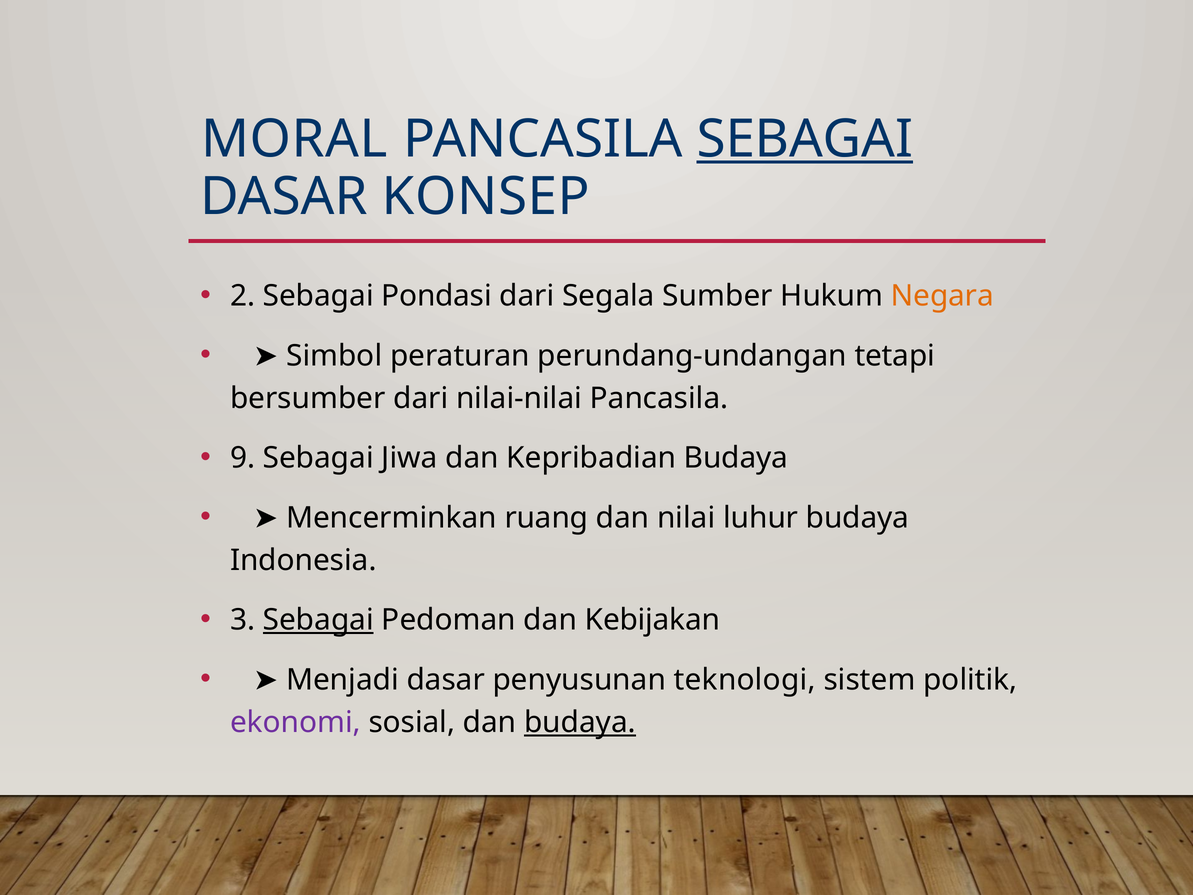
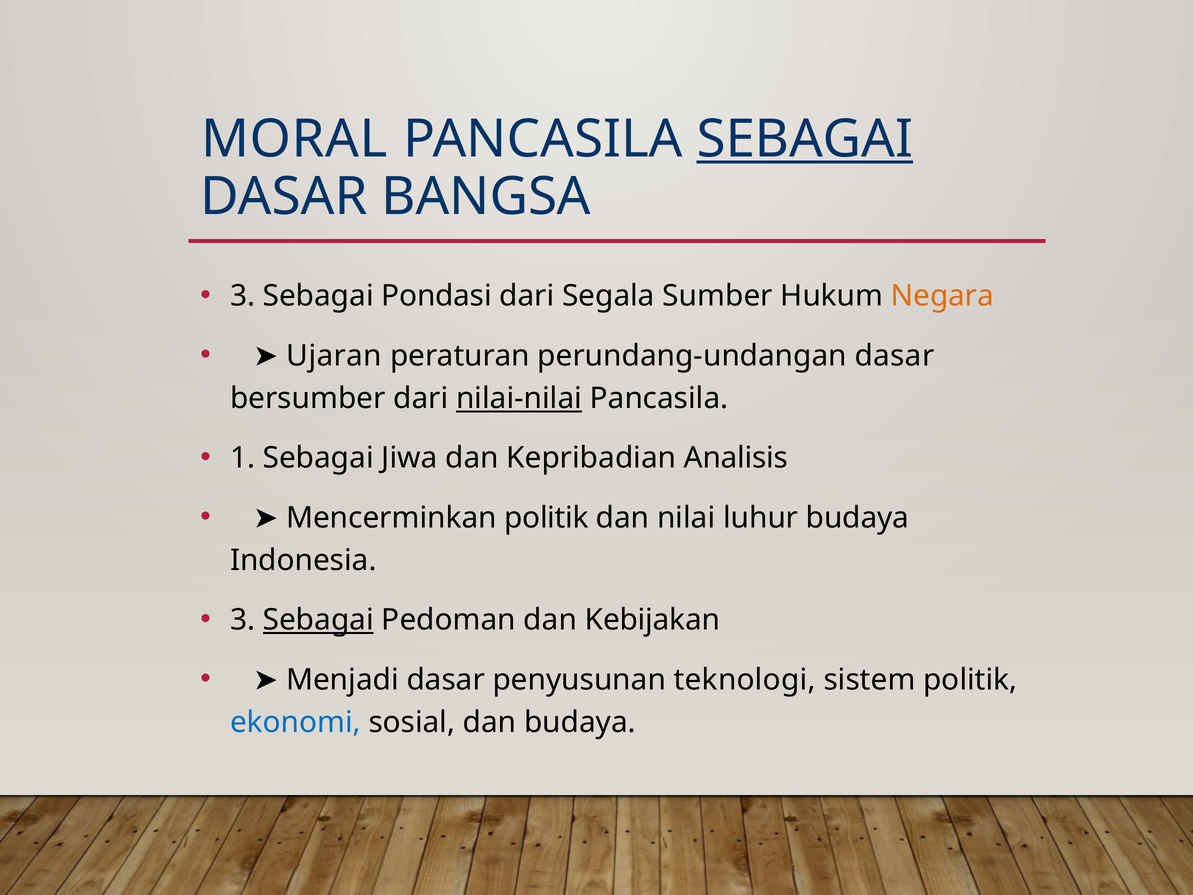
KONSEP: KONSEP -> BANGSA (486, 197)
2: 2 -> 3 (243, 296)
Simbol: Simbol -> Ujaran (334, 356)
perundang-undangan tetapi: tetapi -> dasar (895, 356)
nilai-nilai underline: none -> present (519, 399)
9: 9 -> 1 (243, 458)
Kepribadian Budaya: Budaya -> Analisis (736, 458)
Mencerminkan ruang: ruang -> politik (546, 518)
ekonomi colour: purple -> blue (295, 722)
budaya underline: present -> none (580, 722)
